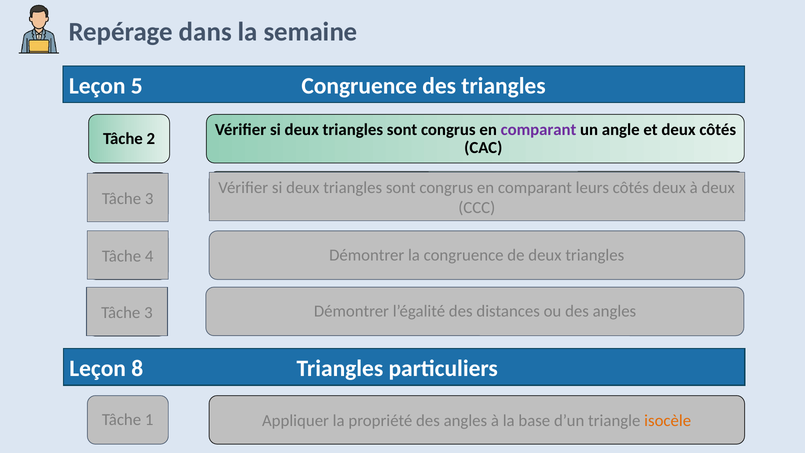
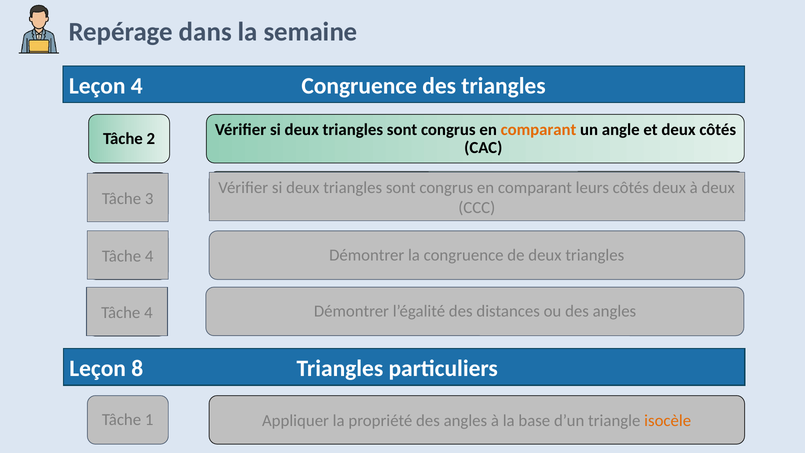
Leçon 5: 5 -> 4 (137, 86)
comparant colour: purple -> orange (539, 129)
3: 3 -> 4 (148, 313)
